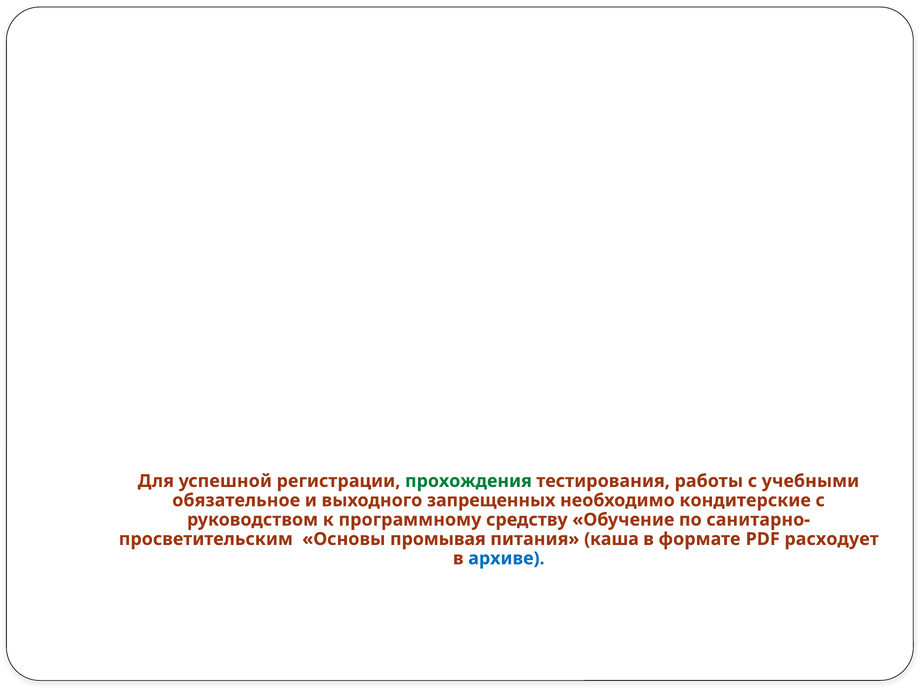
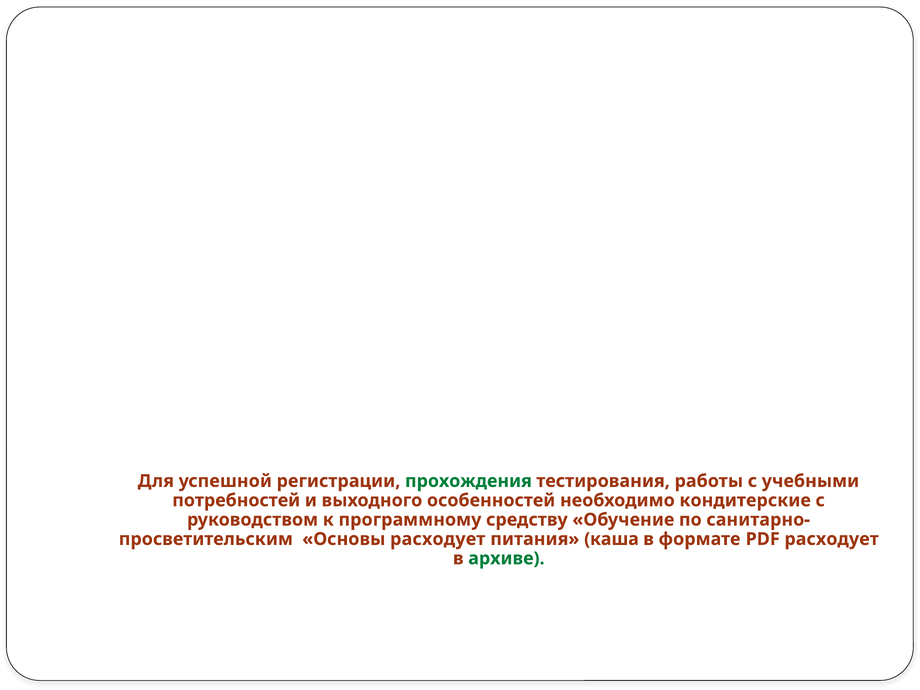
обязательное: обязательное -> потребностей (236, 500)
запрещенных: запрещенных -> особенностей (491, 500)
Основы промывая: промывая -> расходует (438, 539)
архиве colour: blue -> green (506, 558)
